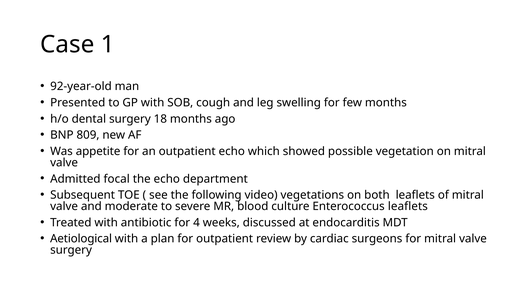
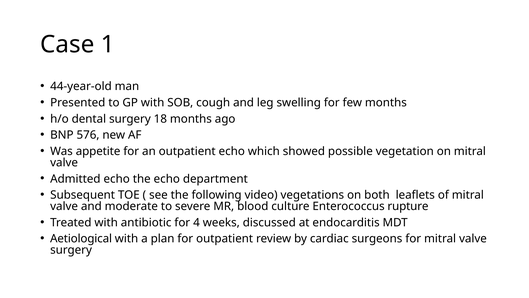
92-year-old: 92-year-old -> 44-year-old (81, 86)
809: 809 -> 576 (88, 135)
Admitted focal: focal -> echo (117, 179)
Enterococcus leaflets: leaflets -> rupture (408, 206)
